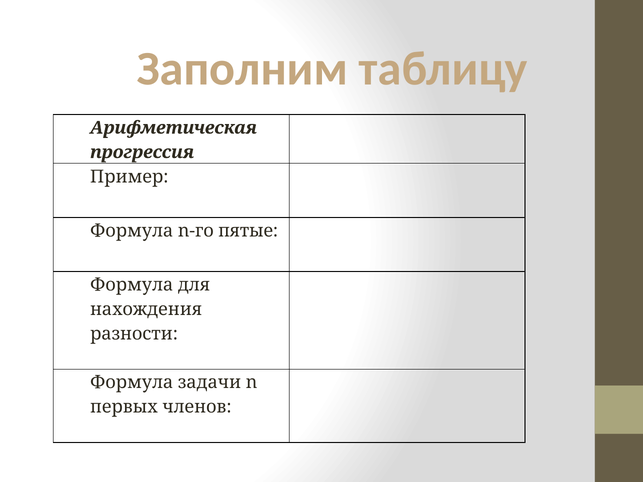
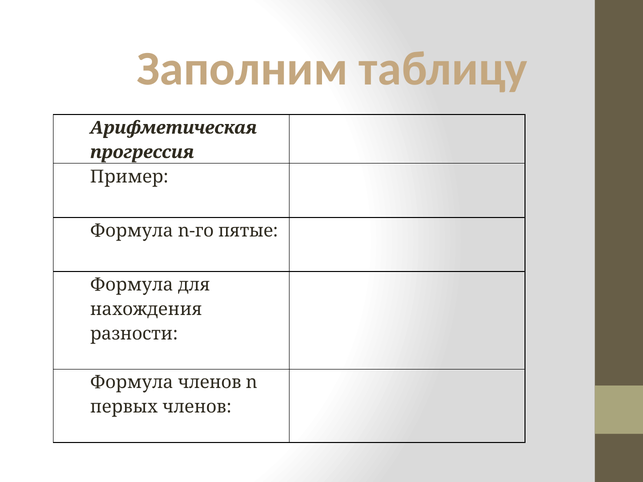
Формула задачи: задачи -> членов (210, 383)
